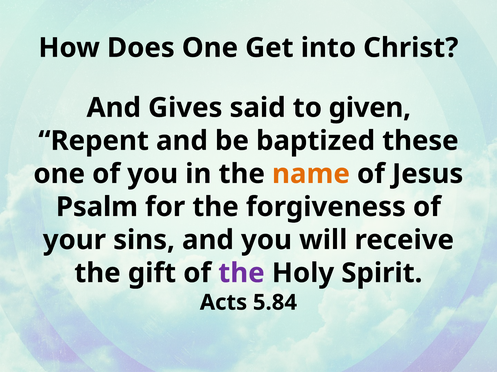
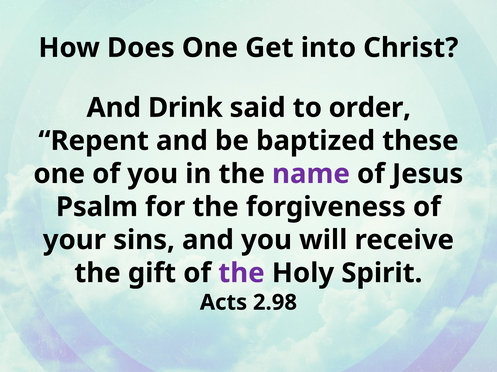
Gives: Gives -> Drink (185, 108)
given: given -> order (370, 108)
name colour: orange -> purple (311, 174)
5.84: 5.84 -> 2.98 (275, 303)
